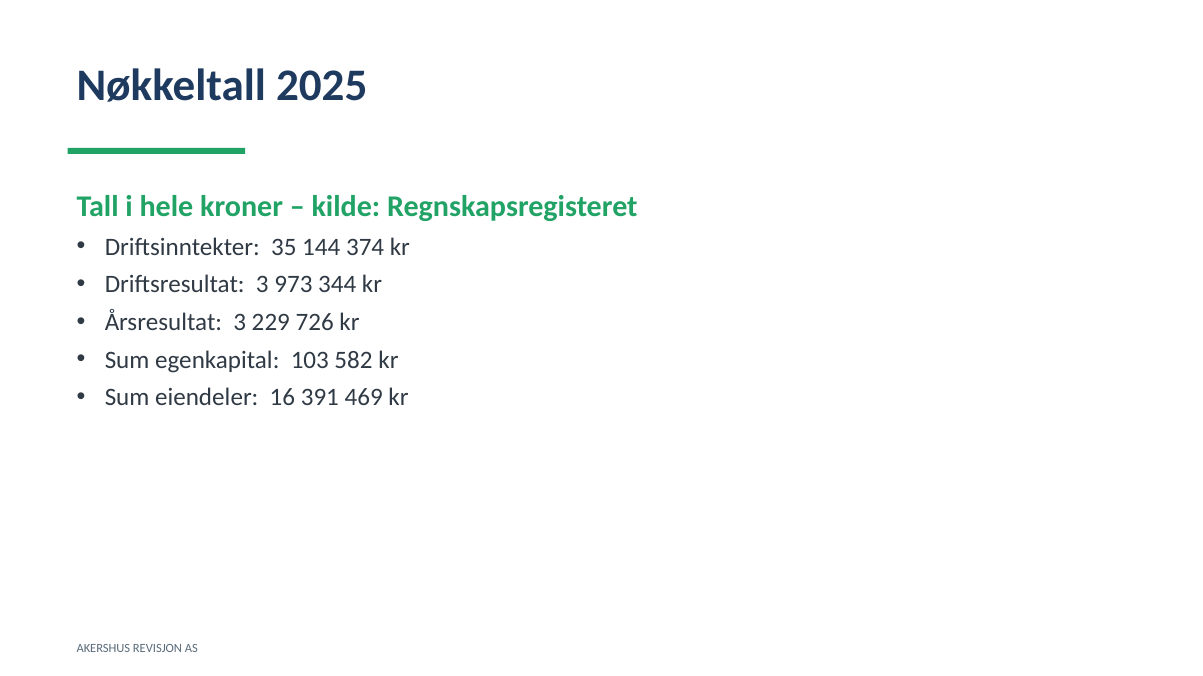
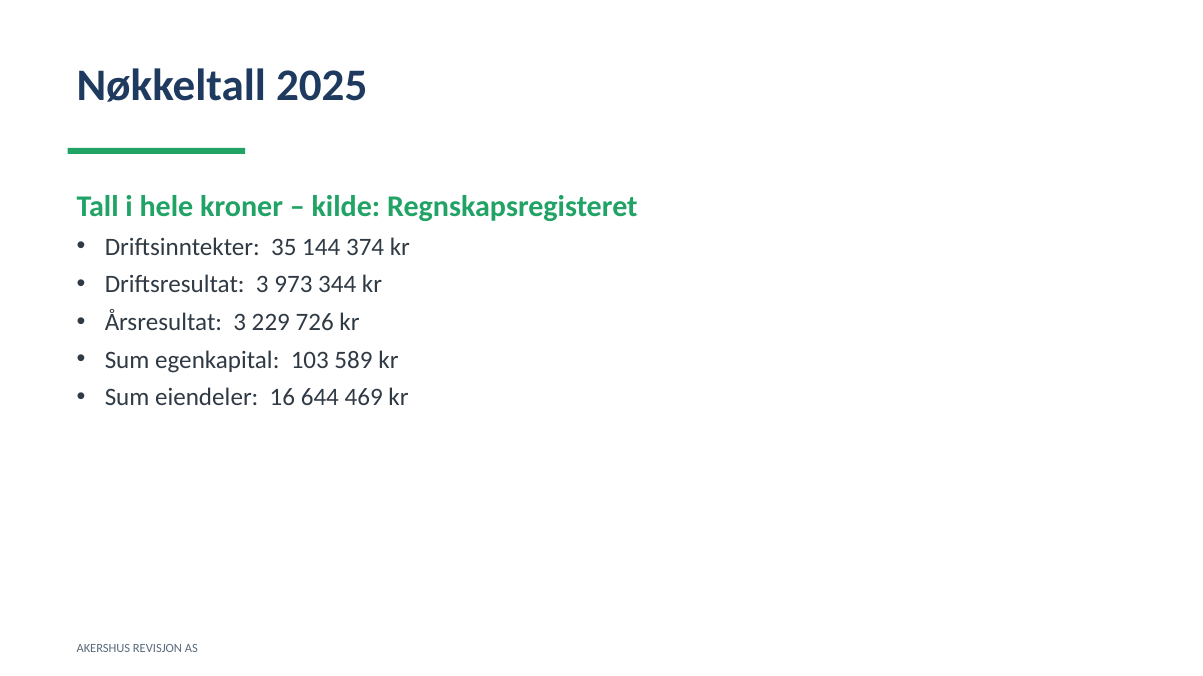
582: 582 -> 589 (354, 360)
391: 391 -> 644 (320, 398)
